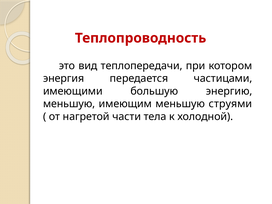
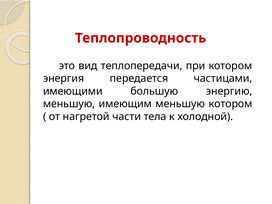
меньшую струями: струями -> котором (231, 104)
